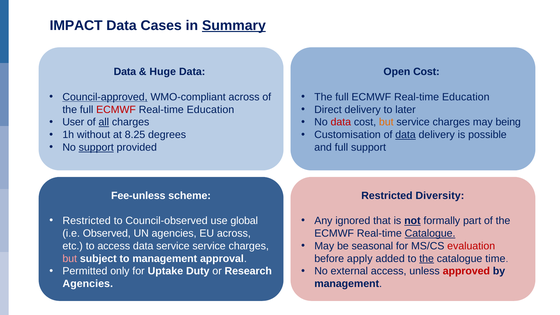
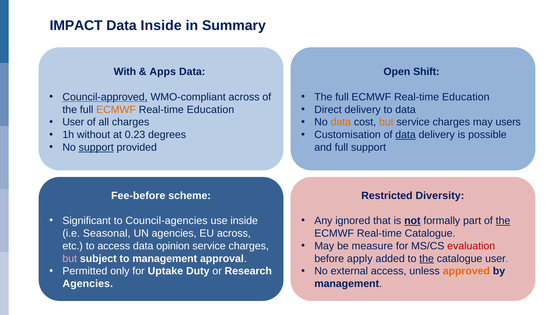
Data Cases: Cases -> Inside (161, 25)
Summary underline: present -> none (234, 25)
Data: Data -> With (125, 72)
Huge: Huge -> Apps (163, 72)
Open Cost: Cost -> Shift (426, 72)
to later: later -> data (405, 110)
ECMWF colour: red -> orange (116, 110)
all underline: present -> none (104, 122)
data colour: red -> orange (341, 122)
being: being -> users (508, 122)
8.25: 8.25 -> 0.23 (135, 135)
Fee-unless: Fee-unless -> Fee-before (138, 196)
Restricted: Restricted -> Significant (87, 221)
Council-observed: Council-observed -> Council-agencies (167, 221)
use global: global -> inside (244, 221)
the underline: none -> present (503, 221)
Observed: Observed -> Seasonal (107, 233)
Catalogue underline: present -> none (430, 233)
seasonal: seasonal -> measure (372, 246)
data service: service -> opinion (173, 246)
catalogue time: time -> user (495, 259)
approved colour: red -> orange (466, 271)
